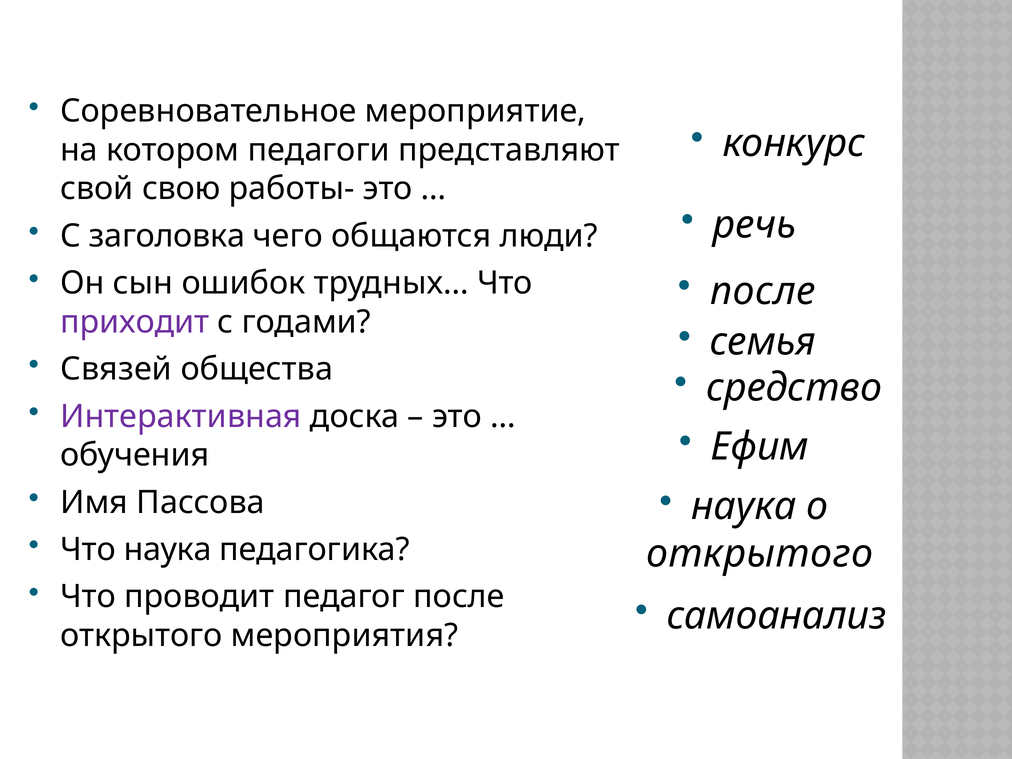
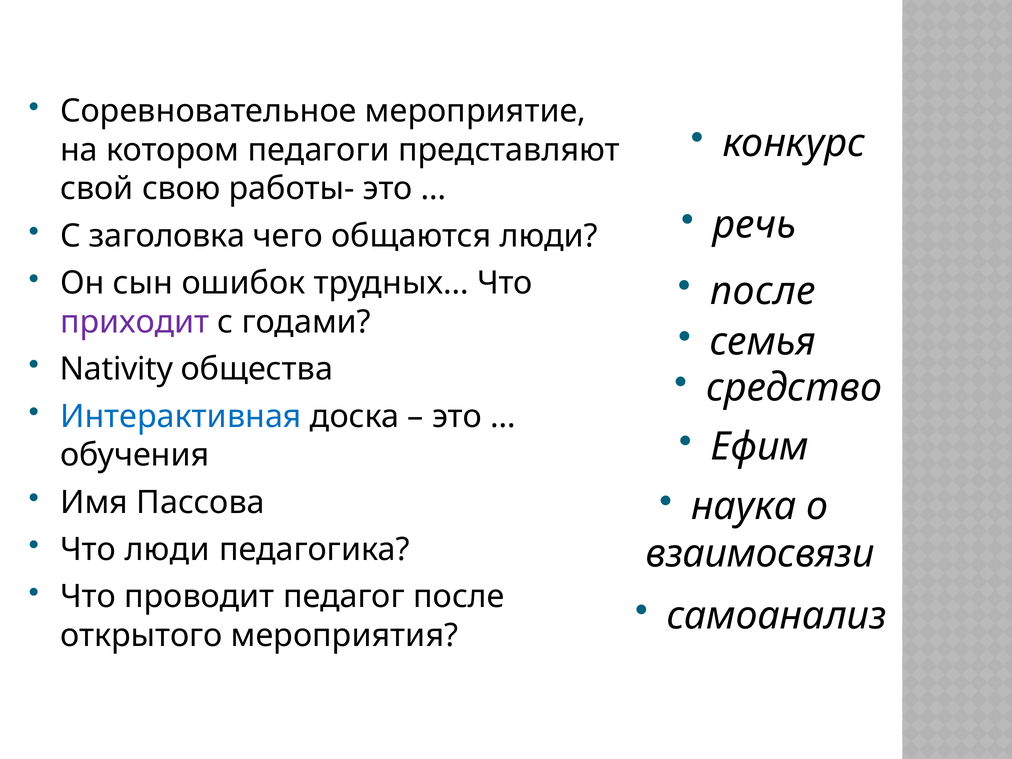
Связей: Связей -> Nativity (116, 369)
Интерактивная colour: purple -> blue (181, 416)
Что наука: наука -> люди (167, 550)
открытого: открытого -> взаимосвязи (760, 554)
